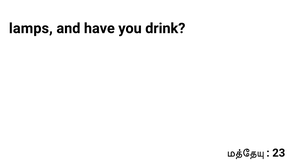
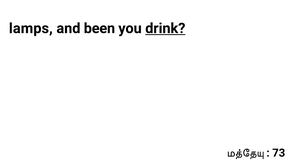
have: have -> been (99, 28)
drink underline: none -> present (165, 28)
23: 23 -> 73 (279, 153)
